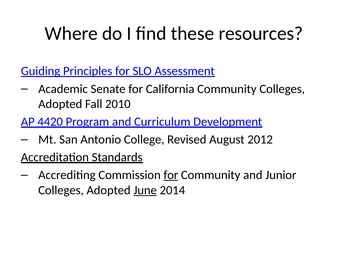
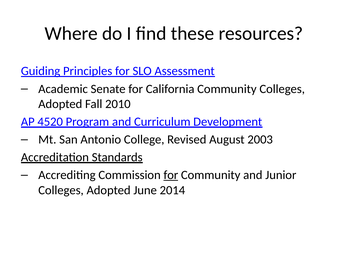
4420: 4420 -> 4520 (50, 122)
2012: 2012 -> 2003 (260, 140)
June underline: present -> none (145, 190)
